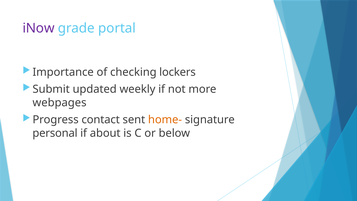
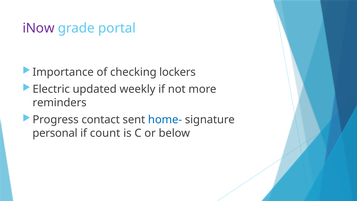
Submit: Submit -> Electric (51, 89)
webpages: webpages -> reminders (60, 103)
home- colour: orange -> blue (165, 120)
about: about -> count (105, 133)
